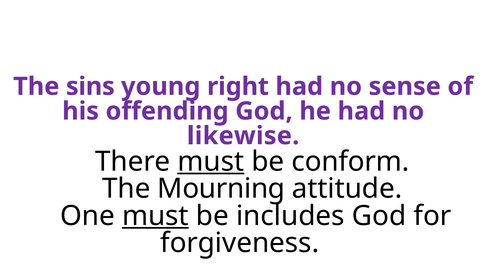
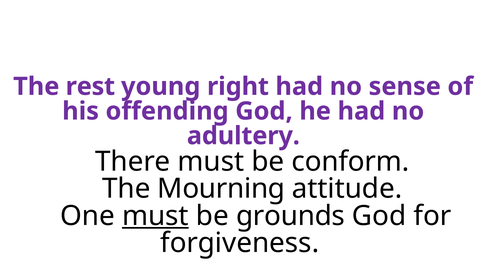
sins: sins -> rest (90, 86)
likewise: likewise -> adultery (243, 136)
must underline: present -> none (211, 162)
includes: includes -> grounds (290, 216)
